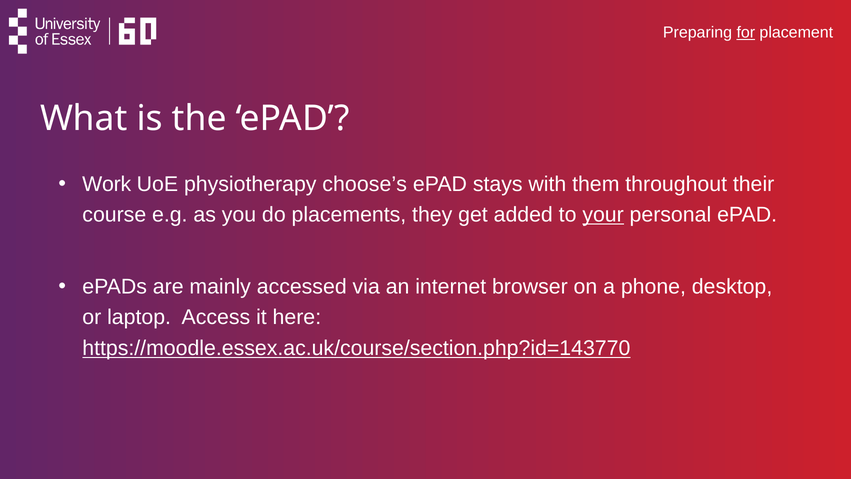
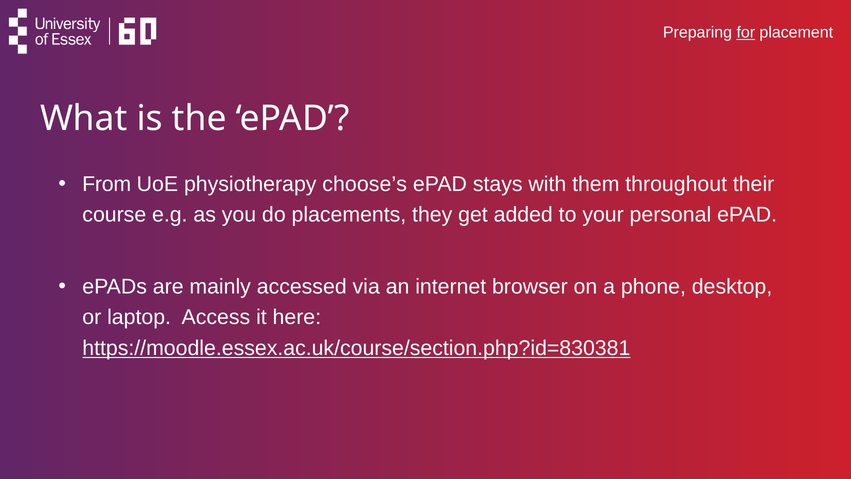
Work: Work -> From (107, 184)
your underline: present -> none (603, 215)
https://moodle.essex.ac.uk/course/section.php?id=143770: https://moodle.essex.ac.uk/course/section.php?id=143770 -> https://moodle.essex.ac.uk/course/section.php?id=830381 (356, 348)
